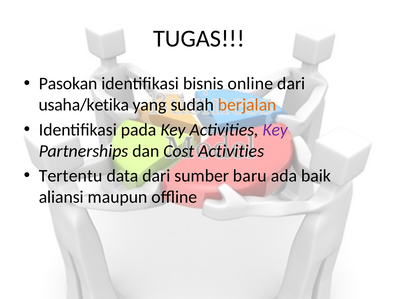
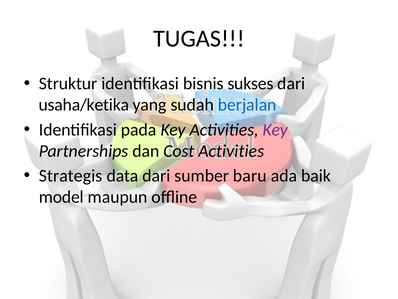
Pasokan: Pasokan -> Struktur (68, 83)
online: online -> sukses (250, 83)
berjalan colour: orange -> blue (247, 105)
Tertentu: Tertentu -> Strategis (71, 176)
aliansi: aliansi -> model (61, 197)
